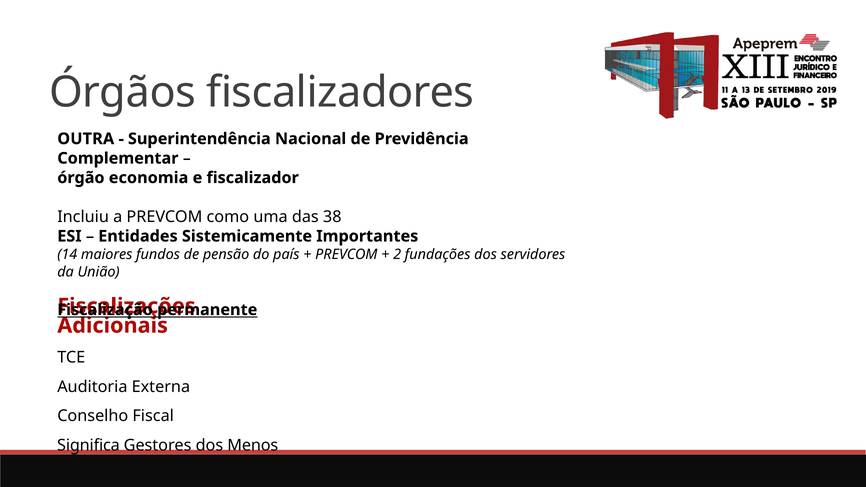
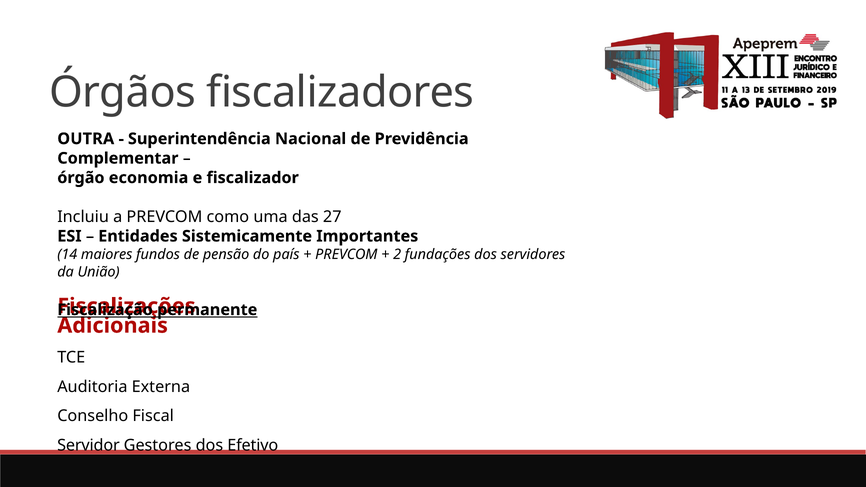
38: 38 -> 27 (332, 217)
Significa: Significa -> Servidor (88, 445)
Menos: Menos -> Efetivo (253, 445)
